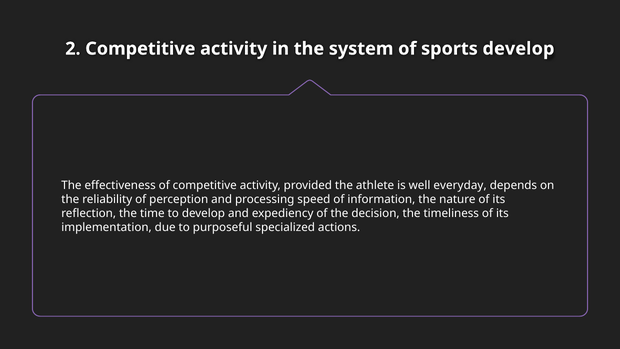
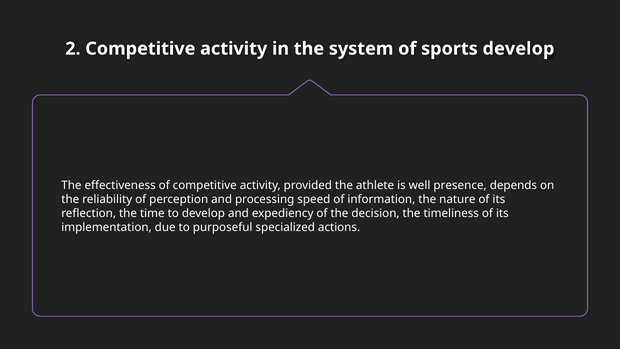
everyday: everyday -> presence (460, 185)
